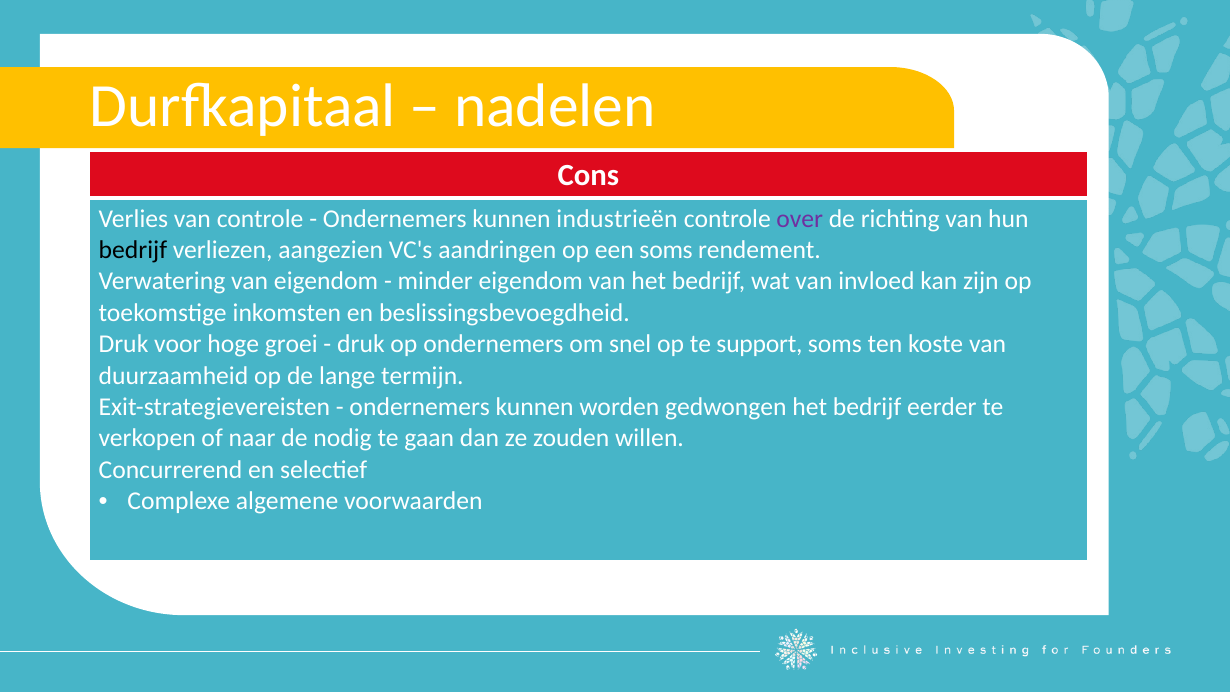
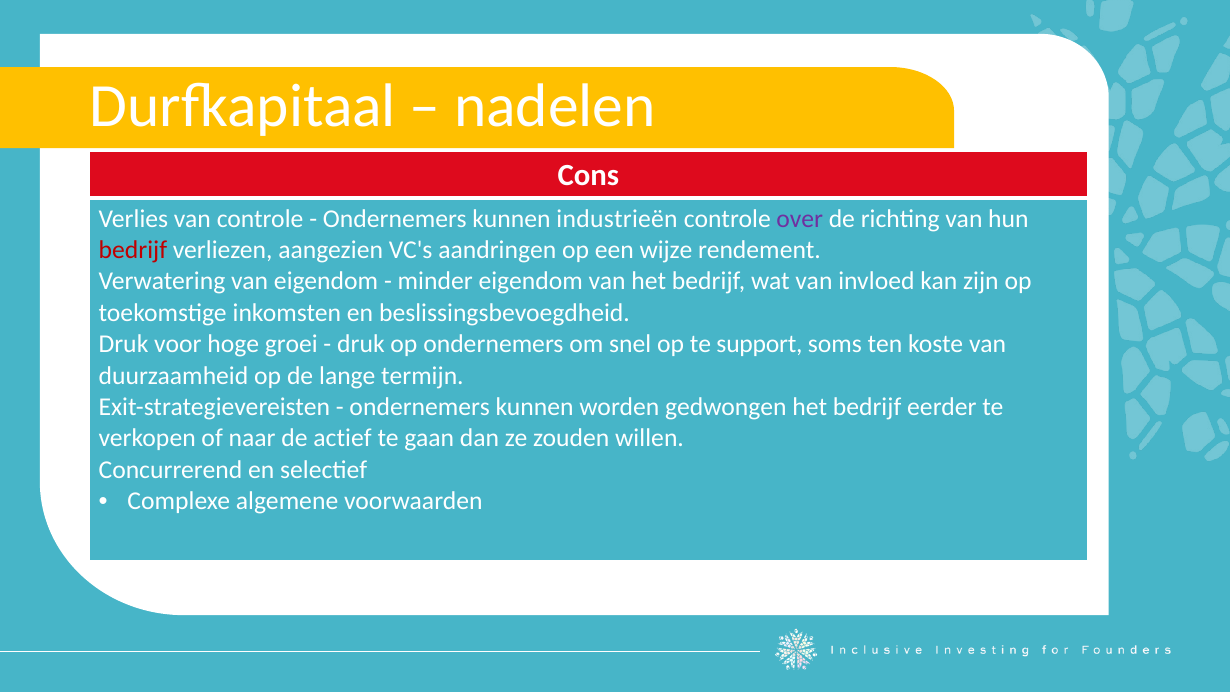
bedrijf colour: black -> red (133, 250)
een soms: soms -> wijze (666, 250)
nodig: nodig -> actief (343, 438)
